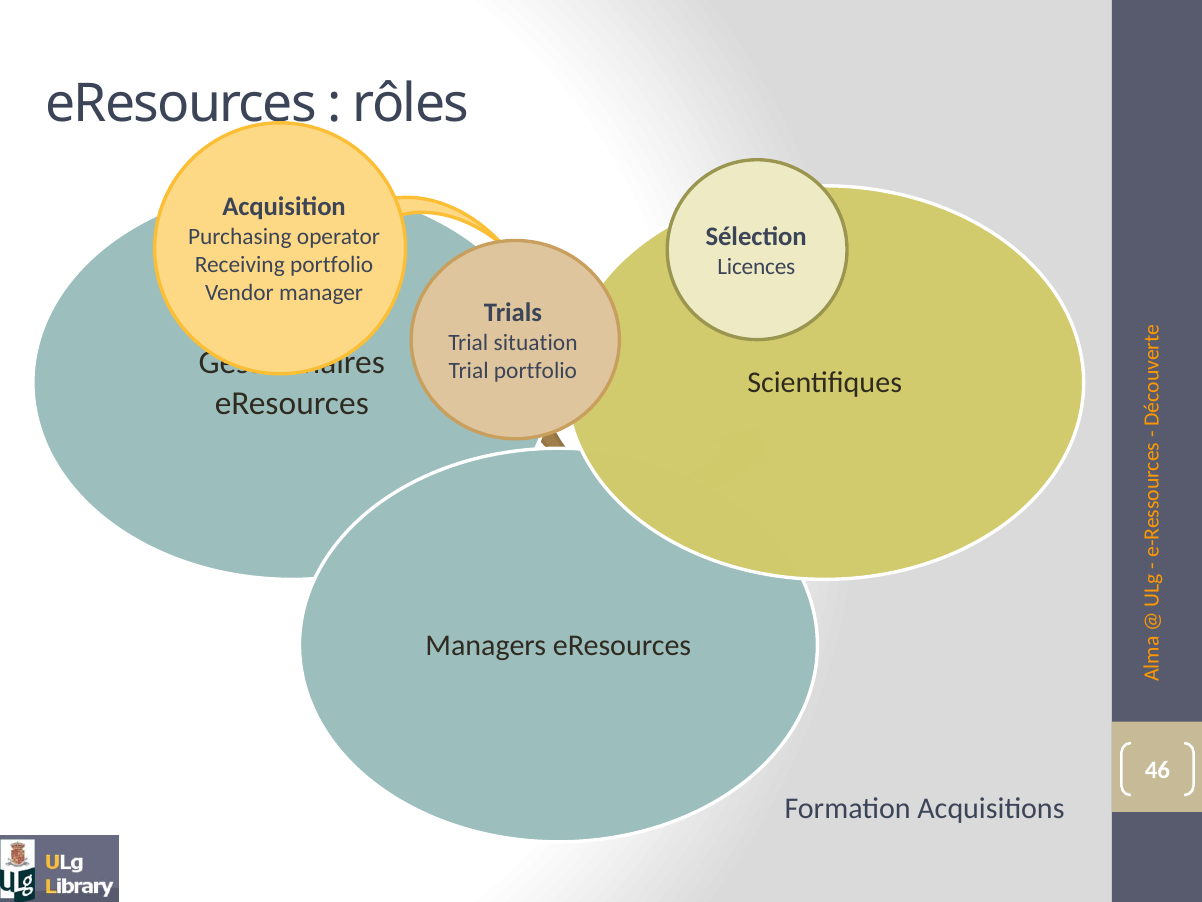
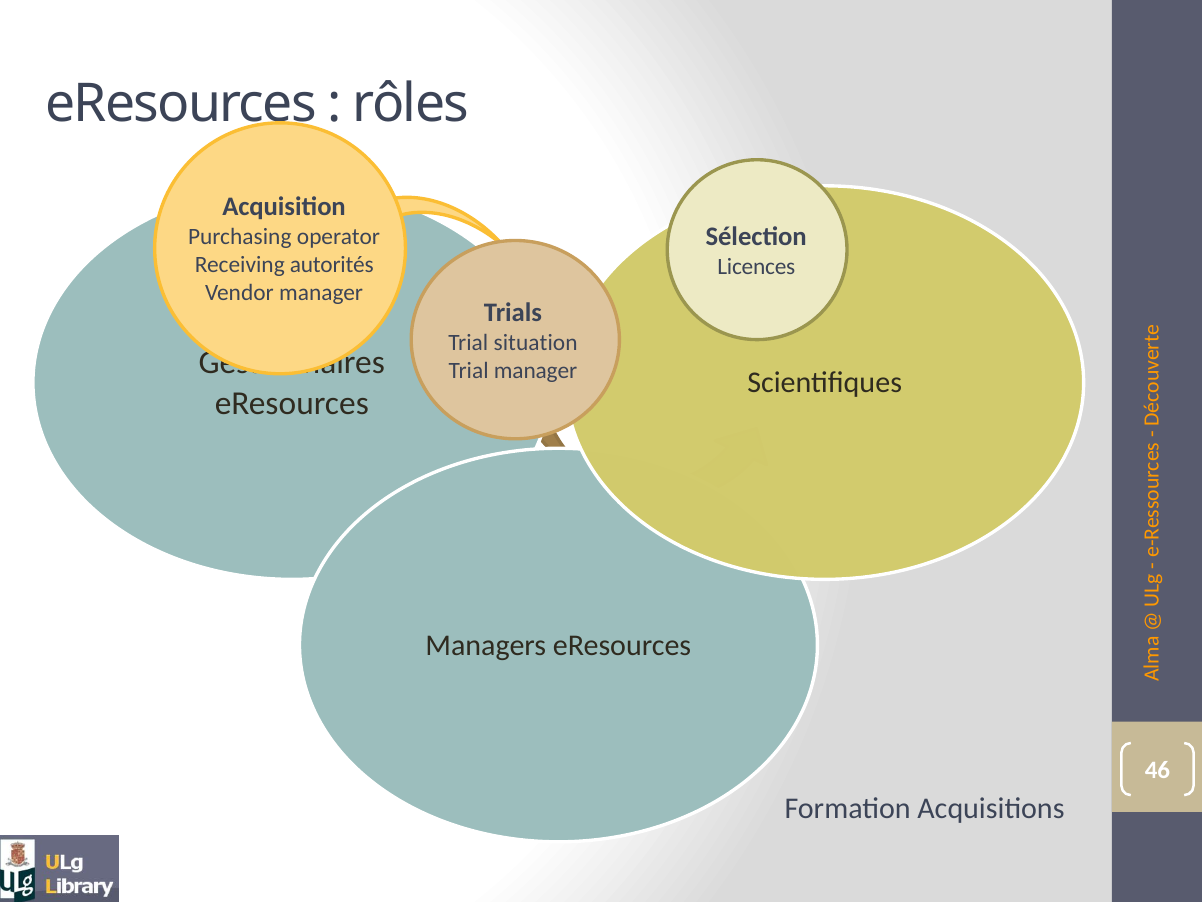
Receiving portfolio: portfolio -> autorités (332, 265)
Trial portfolio: portfolio -> manager (536, 371)
